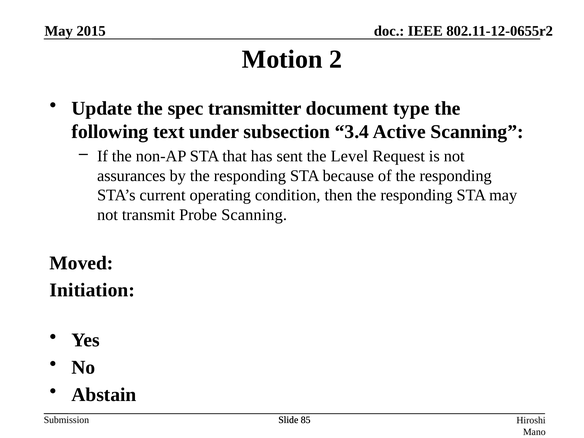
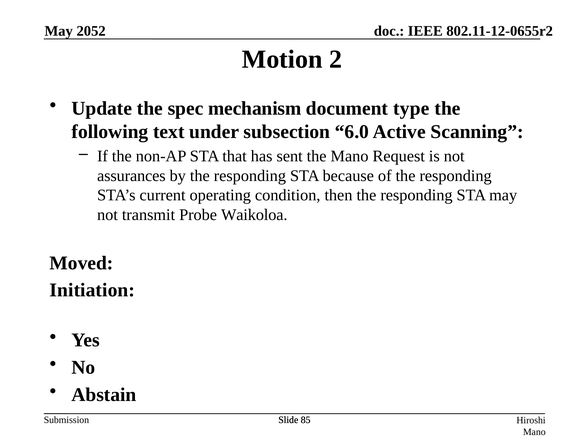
2015: 2015 -> 2052 (91, 31)
transmitter: transmitter -> mechanism (255, 108)
3.4: 3.4 -> 6.0 (352, 132)
the Level: Level -> Mano (350, 156)
Probe Scanning: Scanning -> Waikoloa (254, 215)
